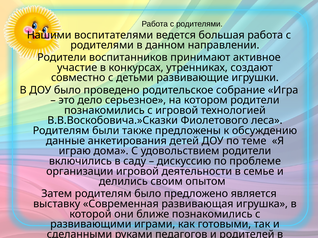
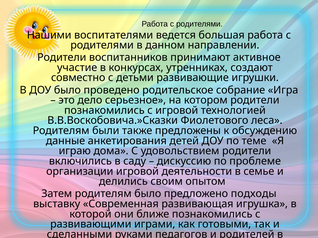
является: является -> подходы (254, 194)
